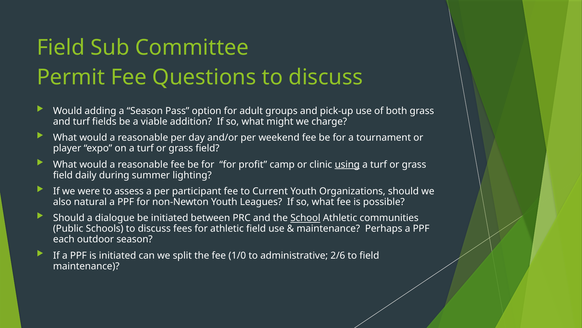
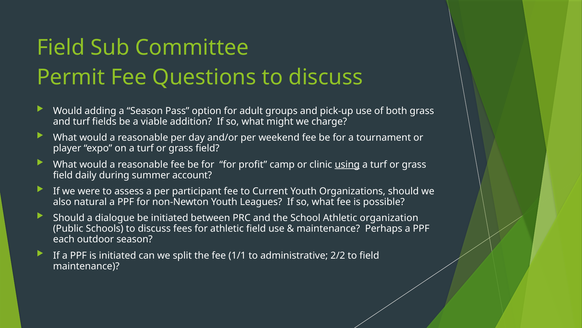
lighting: lighting -> account (192, 175)
School underline: present -> none (305, 218)
communities: communities -> organization (389, 218)
1/0: 1/0 -> 1/1 (237, 255)
2/6: 2/6 -> 2/2 (338, 255)
